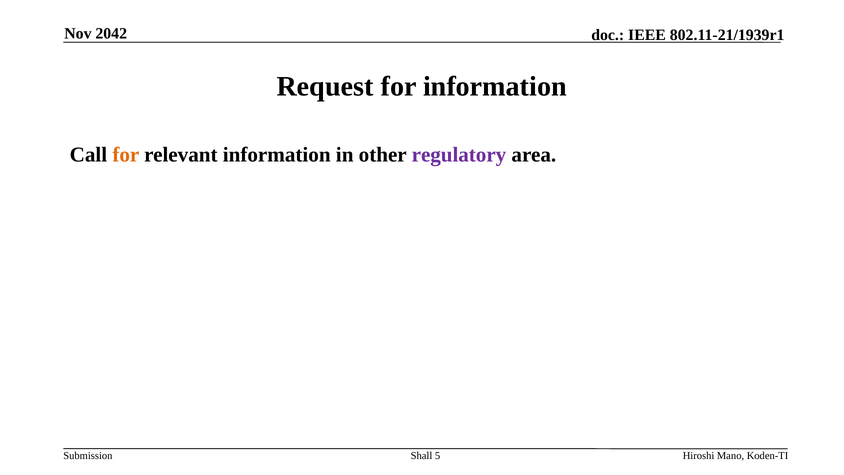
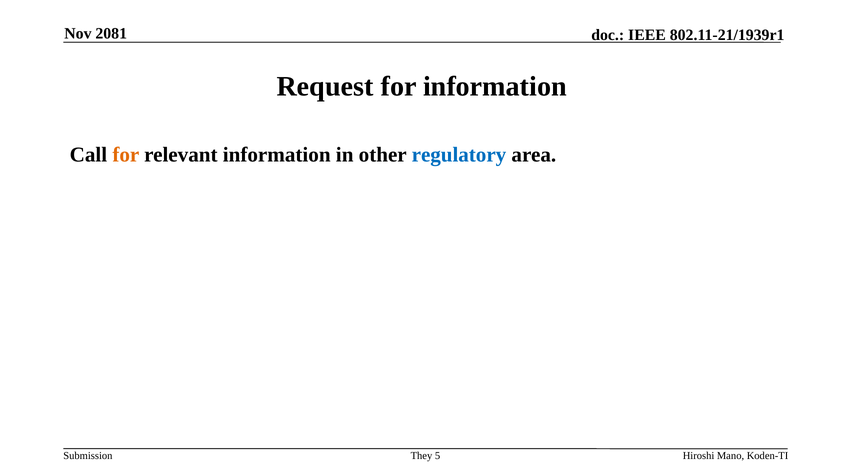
2042: 2042 -> 2081 (111, 34)
regulatory colour: purple -> blue (459, 154)
Shall: Shall -> They (421, 455)
